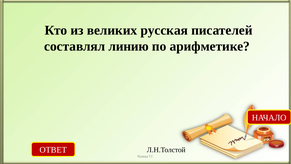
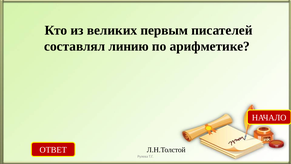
русская: русская -> первым (164, 30)
